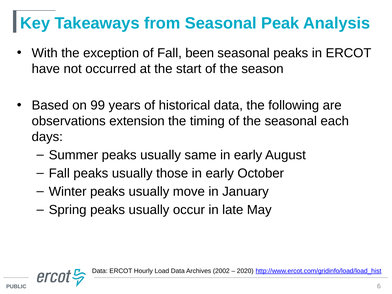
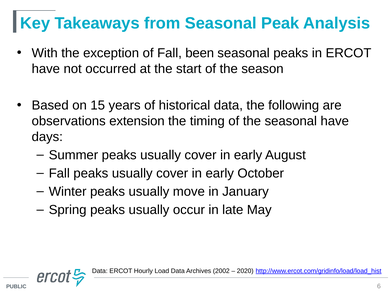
99: 99 -> 15 (98, 105)
seasonal each: each -> have (335, 121)
Summer peaks usually same: same -> cover (201, 155)
Fall peaks usually those: those -> cover (172, 173)
